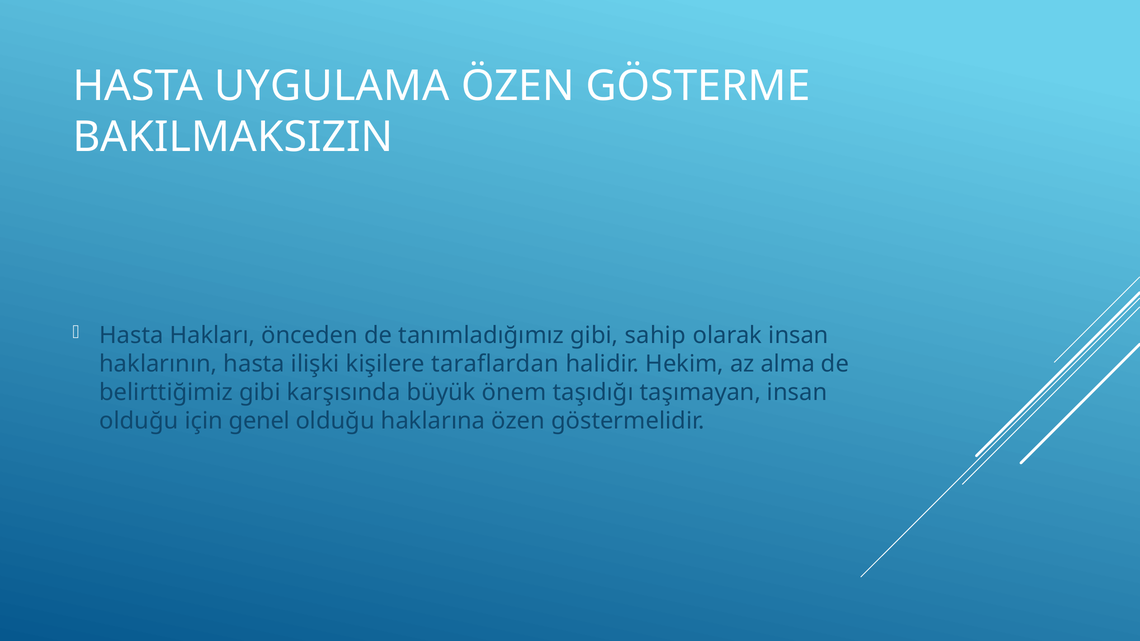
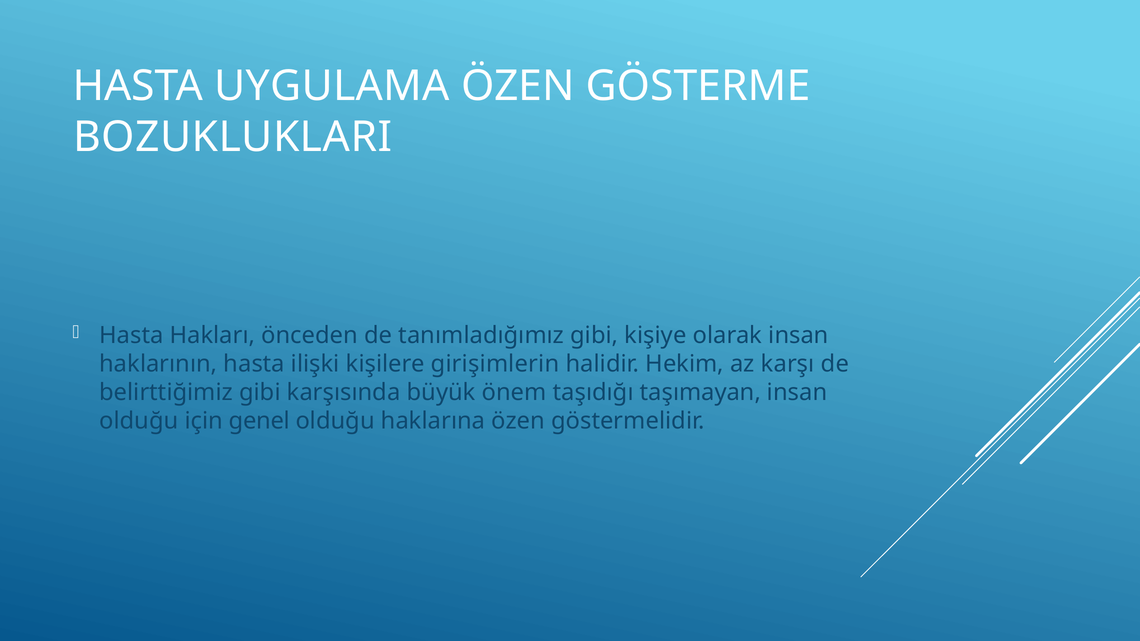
BAKILMAKSIZIN: BAKILMAKSIZIN -> BOZUKLUKLARI (233, 137)
sahip: sahip -> kişiye (655, 336)
taraflardan: taraflardan -> girişimlerin (495, 364)
alma: alma -> karşı (788, 364)
